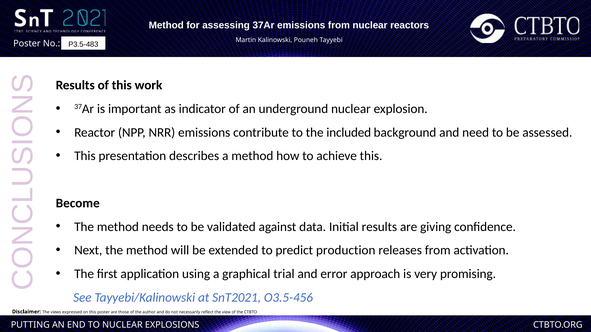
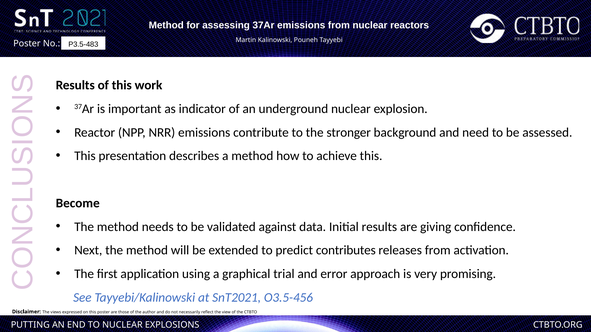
included: included -> stronger (349, 133)
production: production -> contributes (346, 251)
